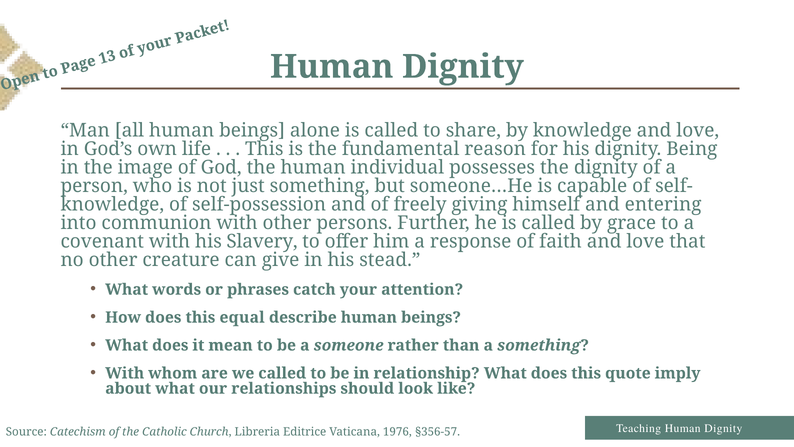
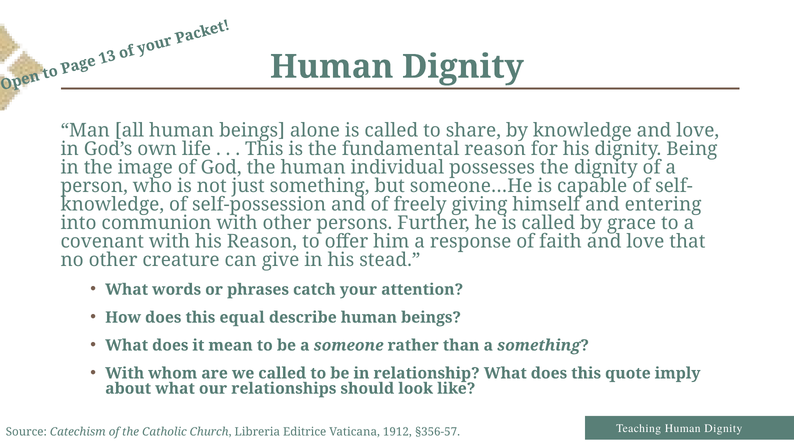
his Slavery: Slavery -> Reason (262, 241)
1976: 1976 -> 1912 (397, 431)
